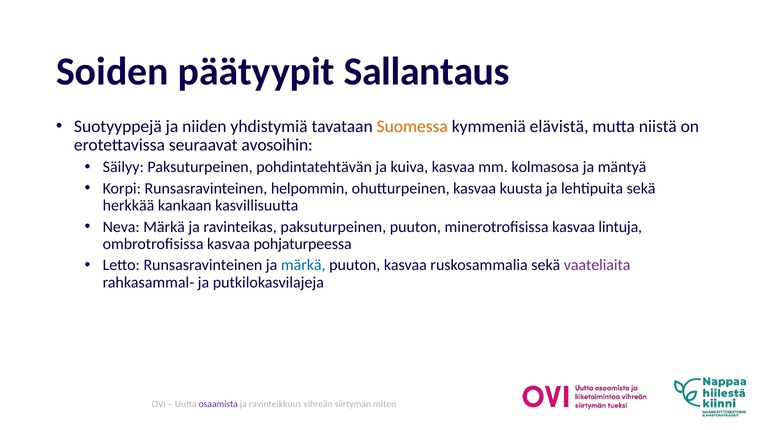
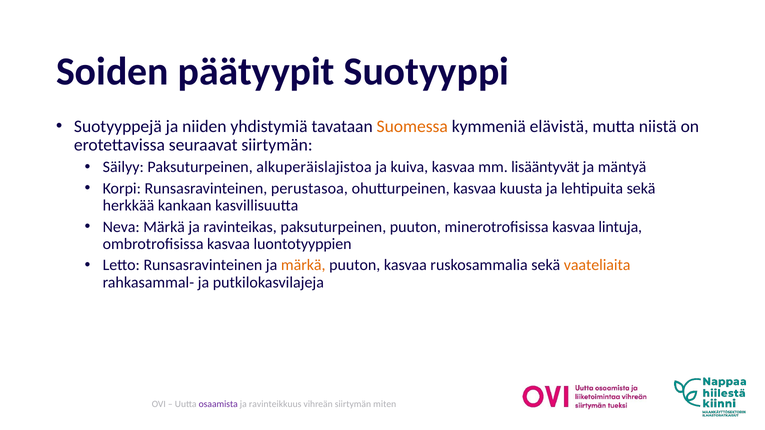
Sallantaus: Sallantaus -> Suotyyppi (427, 72)
seuraavat avosoihin: avosoihin -> siirtymän (277, 145)
pohdintatehtävän: pohdintatehtävän -> alkuperäislajistoa (314, 167)
kolmasosa: kolmasosa -> lisääntyvät (545, 167)
helpommin: helpommin -> perustasoa (309, 189)
pohjaturpeessa: pohjaturpeessa -> luontotyyppien (303, 244)
märkä colour: blue -> orange (303, 265)
vaateliaita colour: purple -> orange (597, 265)
